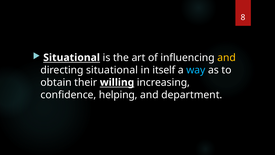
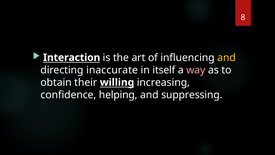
Situational: Situational -> Interaction (72, 57)
directing situational: situational -> inaccurate (112, 70)
way colour: light blue -> pink (196, 70)
department: department -> suppressing (192, 95)
